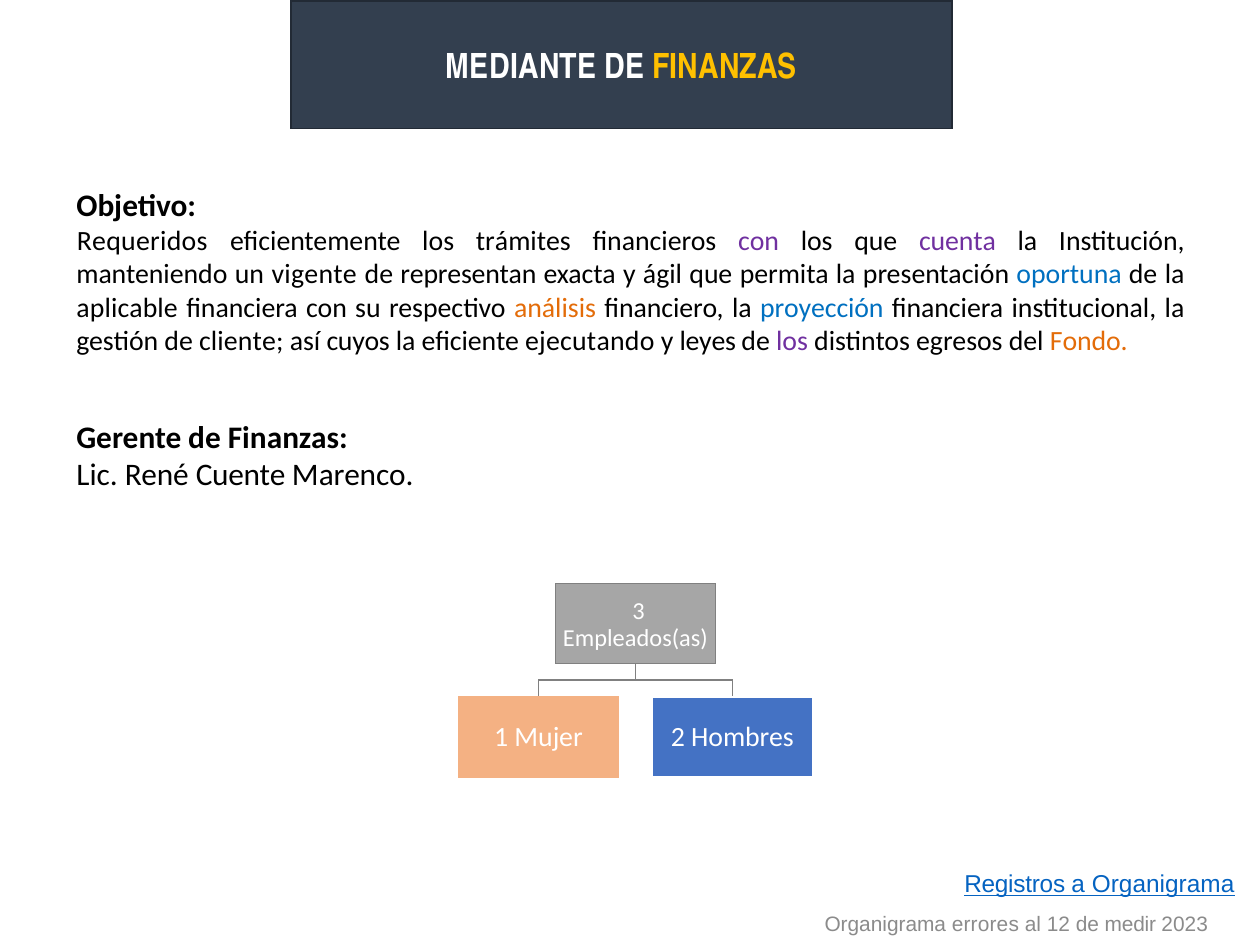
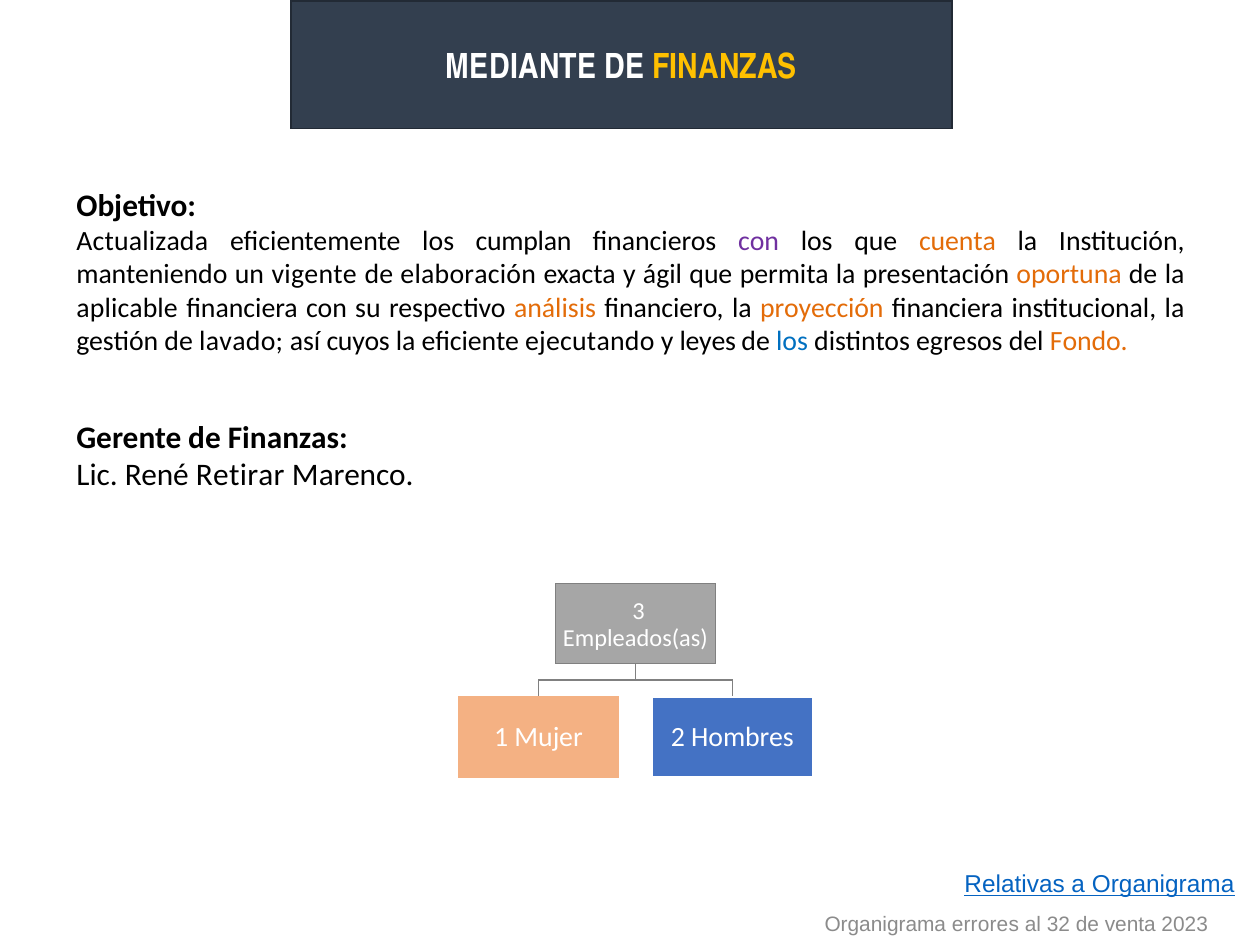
Requeridos: Requeridos -> Actualizada (142, 241)
trámites: trámites -> cumplan (524, 241)
cuenta colour: purple -> orange (957, 241)
representan: representan -> elaboración (468, 275)
oportuna colour: blue -> orange (1069, 275)
proyección colour: blue -> orange (822, 308)
cliente: cliente -> lavado (241, 341)
los colour: purple -> blue (792, 341)
Cuente: Cuente -> Retirar (240, 475)
Registros: Registros -> Relativas (1015, 884)
12: 12 -> 32 (1058, 925)
medir: medir -> venta (1130, 925)
